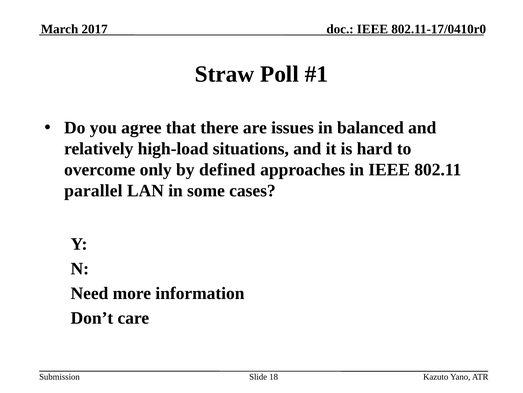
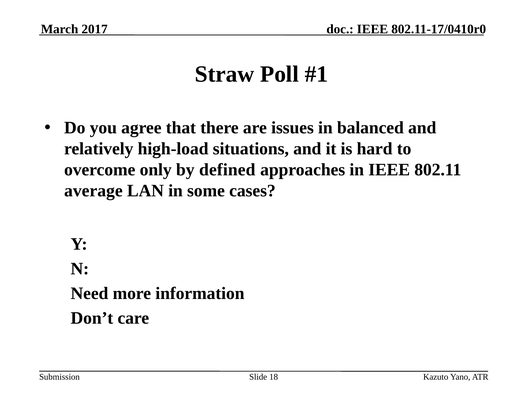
parallel: parallel -> average (93, 190)
